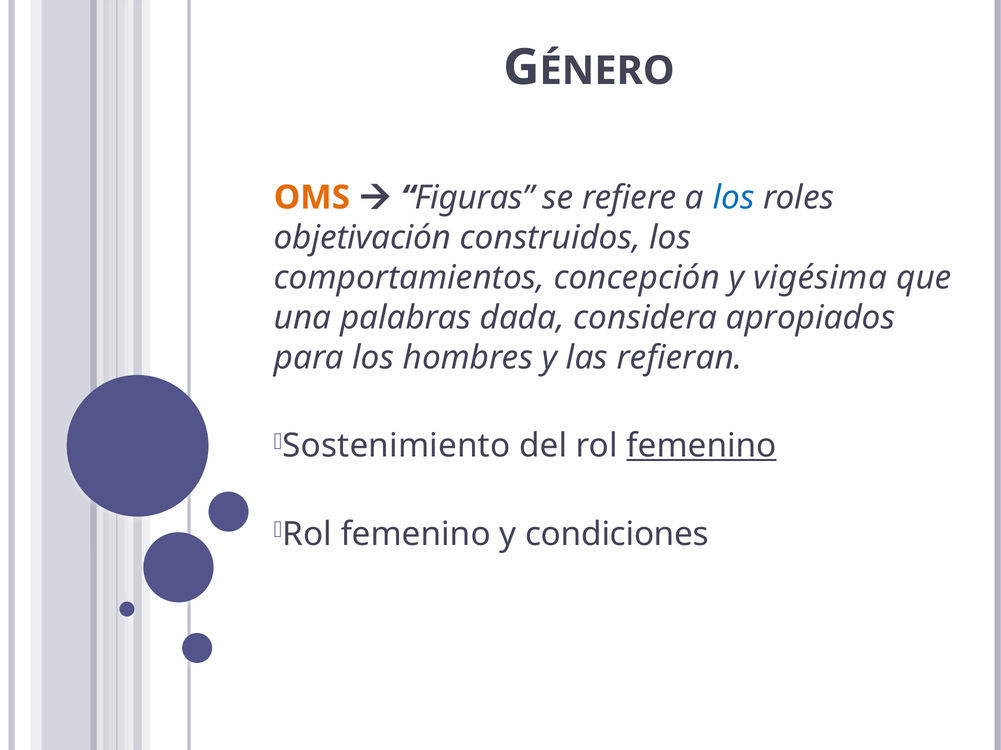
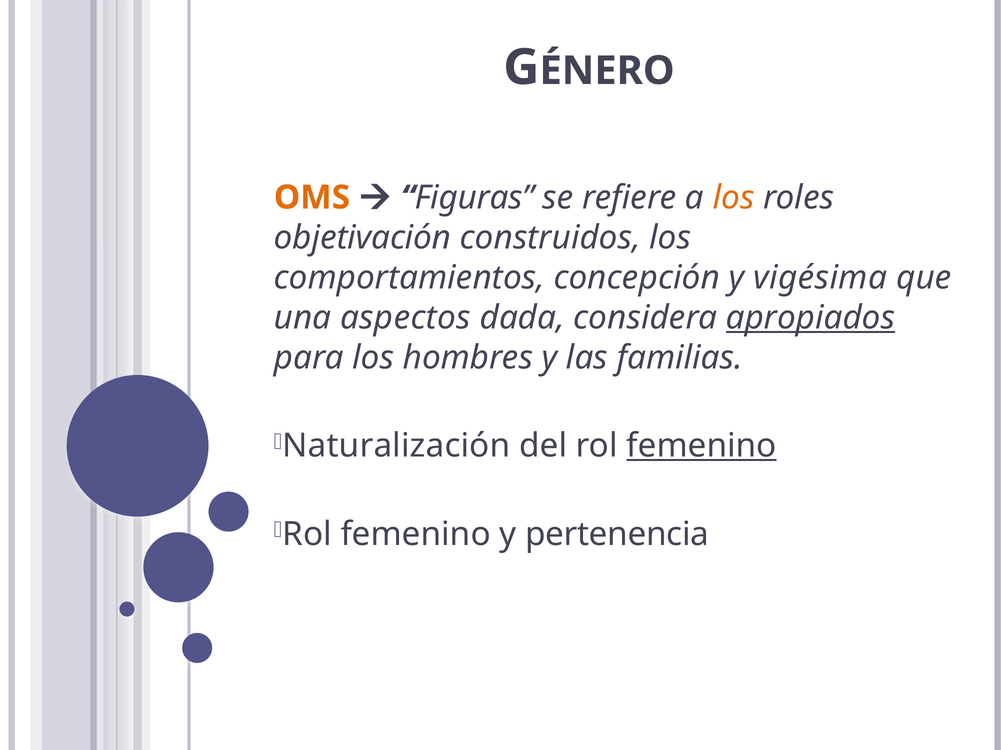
los colour: blue -> orange (734, 198)
palabras: palabras -> aspectos (405, 318)
apropiados underline: none -> present (810, 318)
refieran: refieran -> familias (680, 358)
Sostenimiento: Sostenimiento -> Naturalización (396, 446)
condiciones: condiciones -> pertenencia (617, 535)
